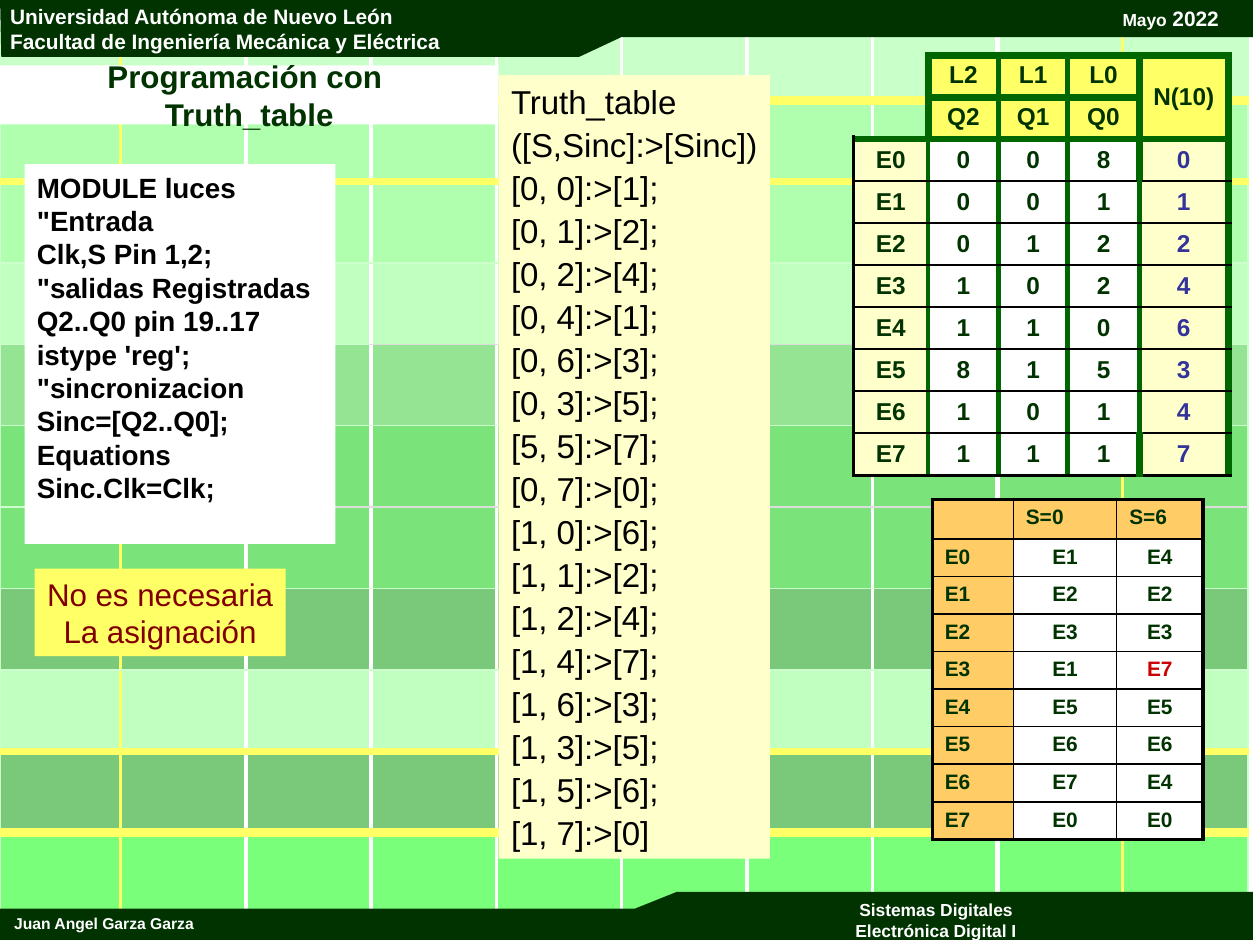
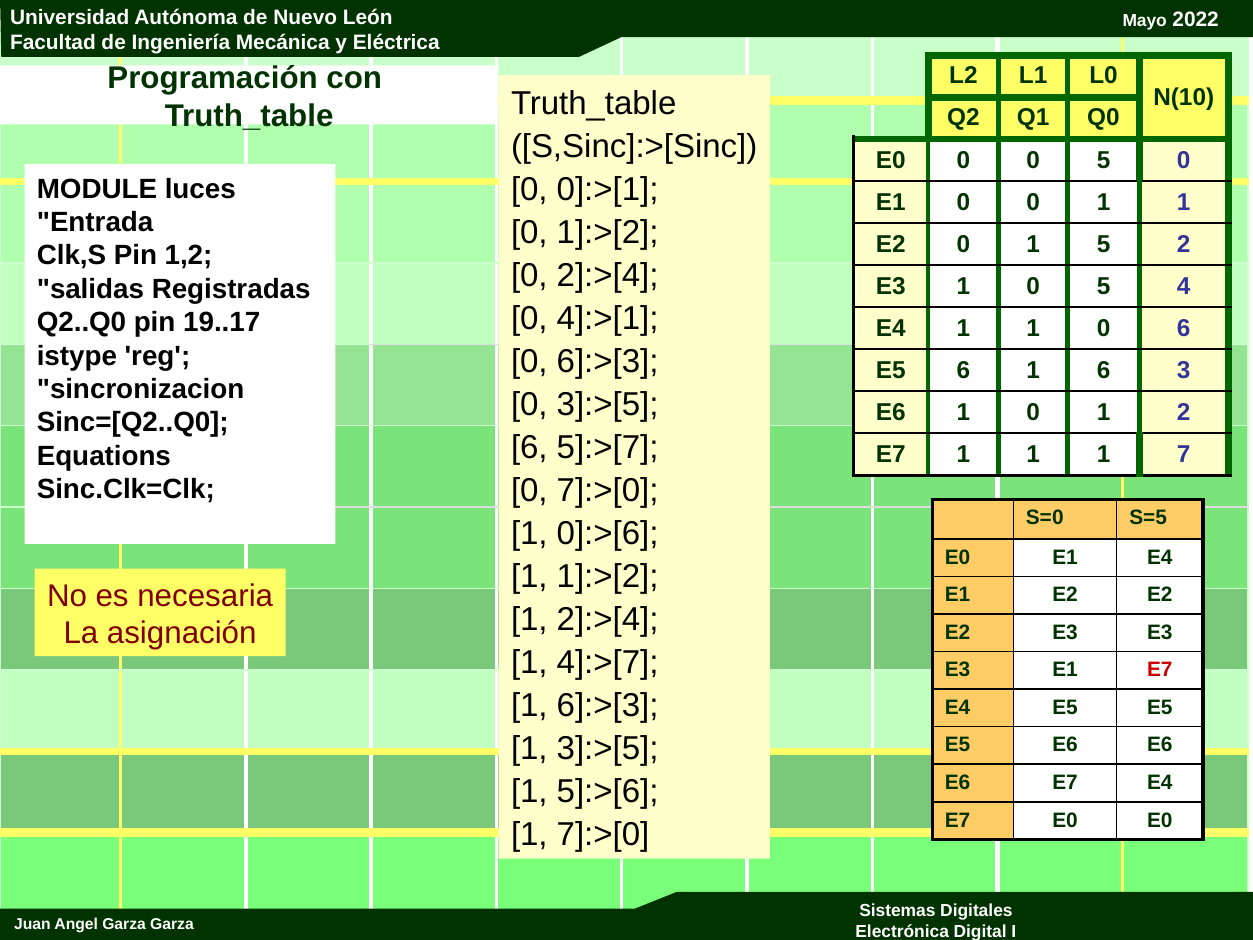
0 0 8: 8 -> 5 (1104, 160)
1 2: 2 -> 5 (1104, 244)
1 0 2: 2 -> 5 (1104, 286)
E5 8: 8 -> 6 (963, 370)
1 5: 5 -> 6 (1104, 370)
1 4: 4 -> 2 (1184, 413)
5: 5 -> 6 (529, 448)
S=6: S=6 -> S=5 (1148, 518)
